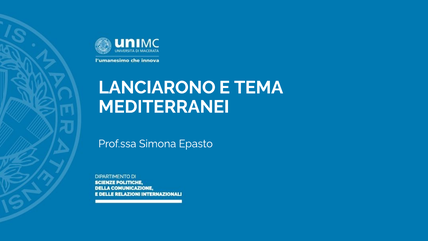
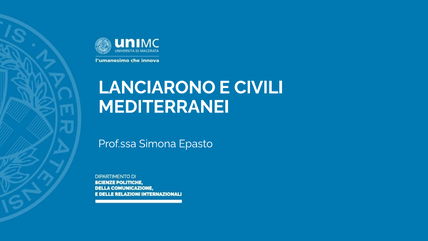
TEMA: TEMA -> CIVILI (259, 87)
